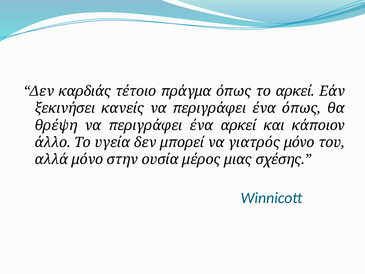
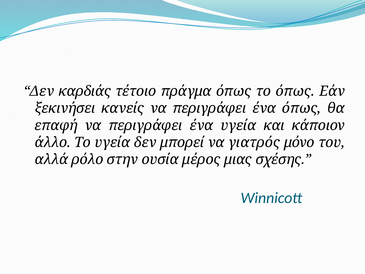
το αρκεί: αρκεί -> όπως (295, 91)
θρέψη: θρέψη -> επαφή (56, 125)
ένα αρκεί: αρκεί -> υγεία (238, 125)
αλλά μόνο: μόνο -> ρόλο (87, 159)
